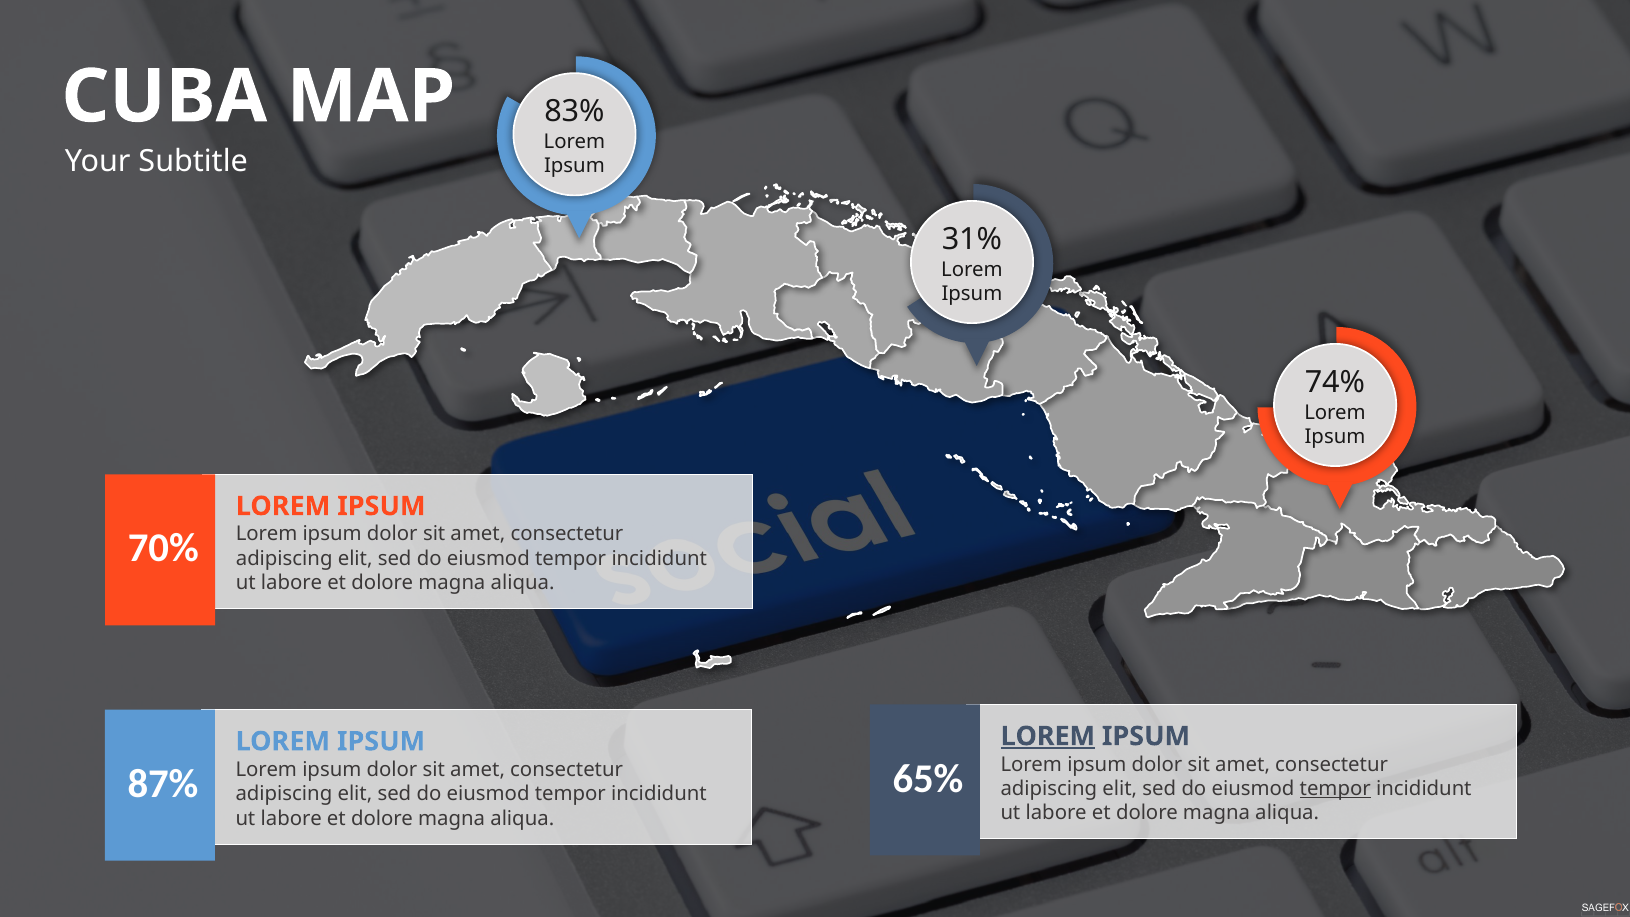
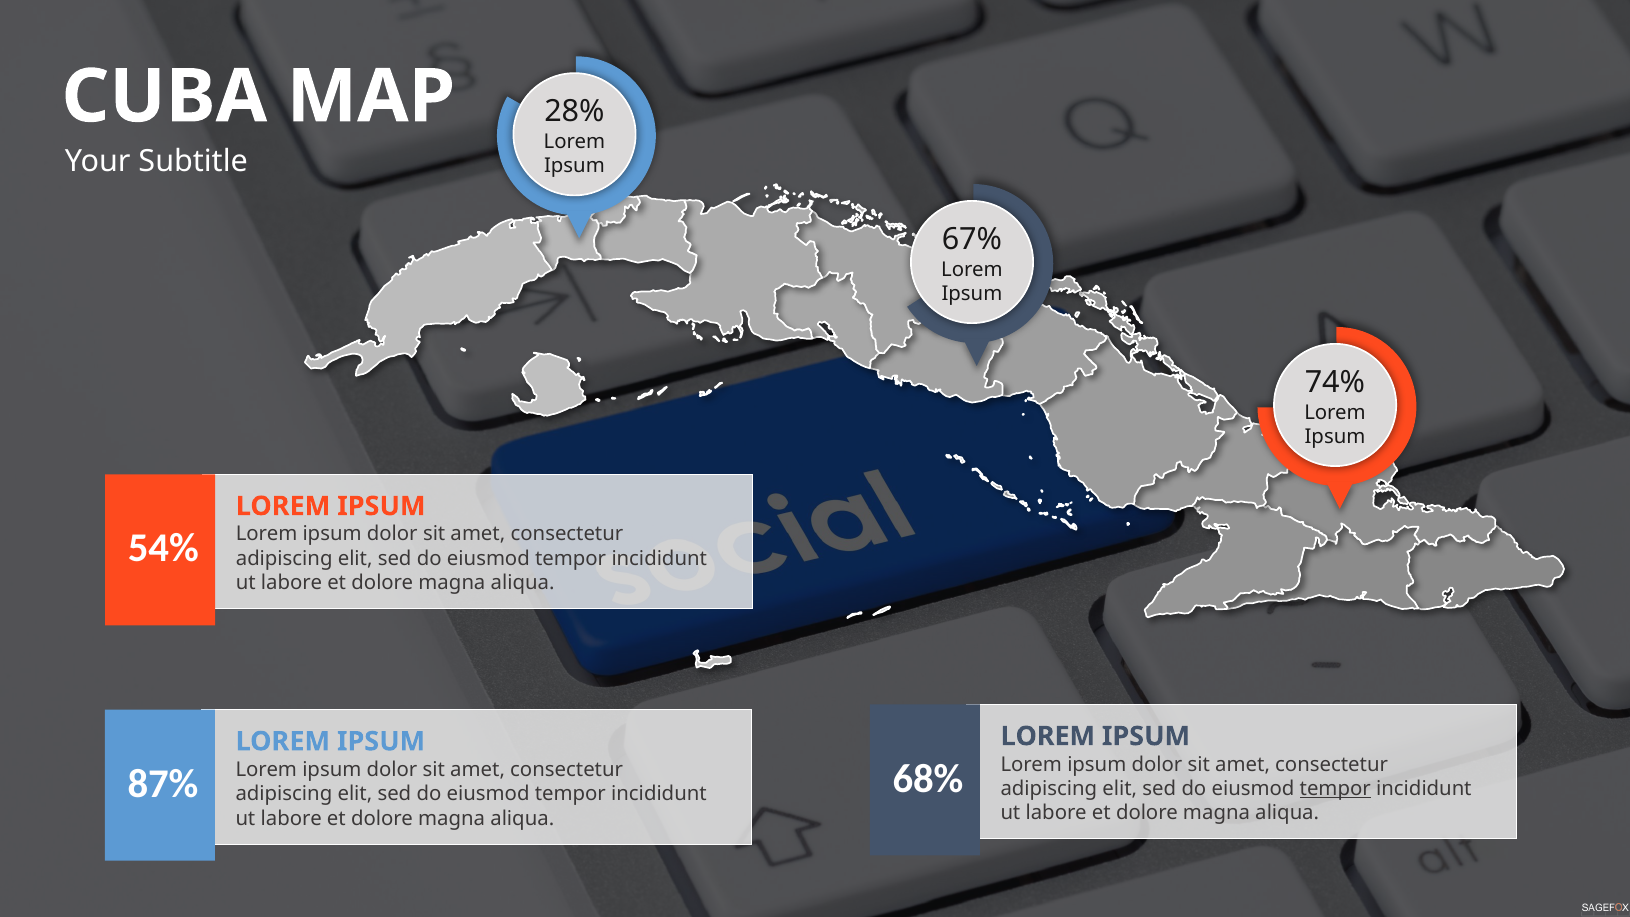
83%: 83% -> 28% (574, 112)
31%: 31% -> 67% (972, 240)
70%: 70% -> 54% (163, 548)
LOREM underline: present -> none (1048, 736)
65%: 65% -> 68% (928, 779)
